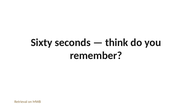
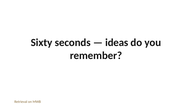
think: think -> ideas (117, 42)
